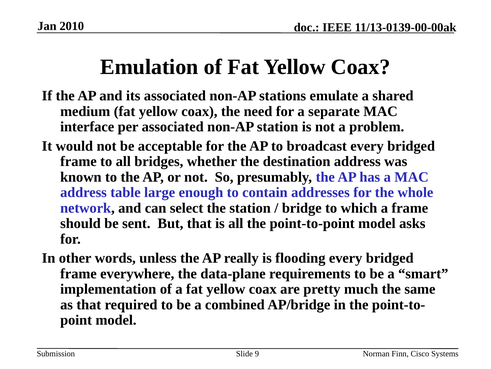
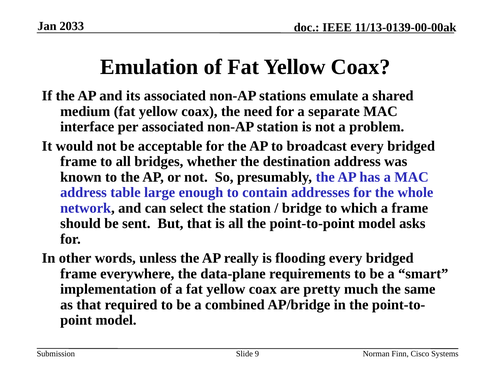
2010: 2010 -> 2033 (72, 26)
